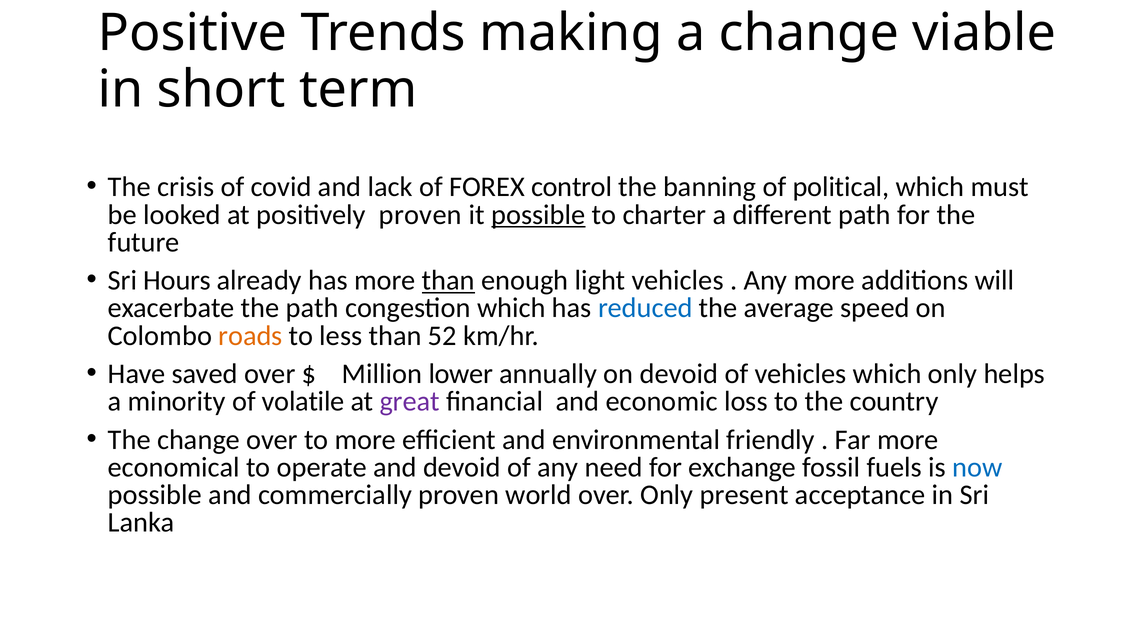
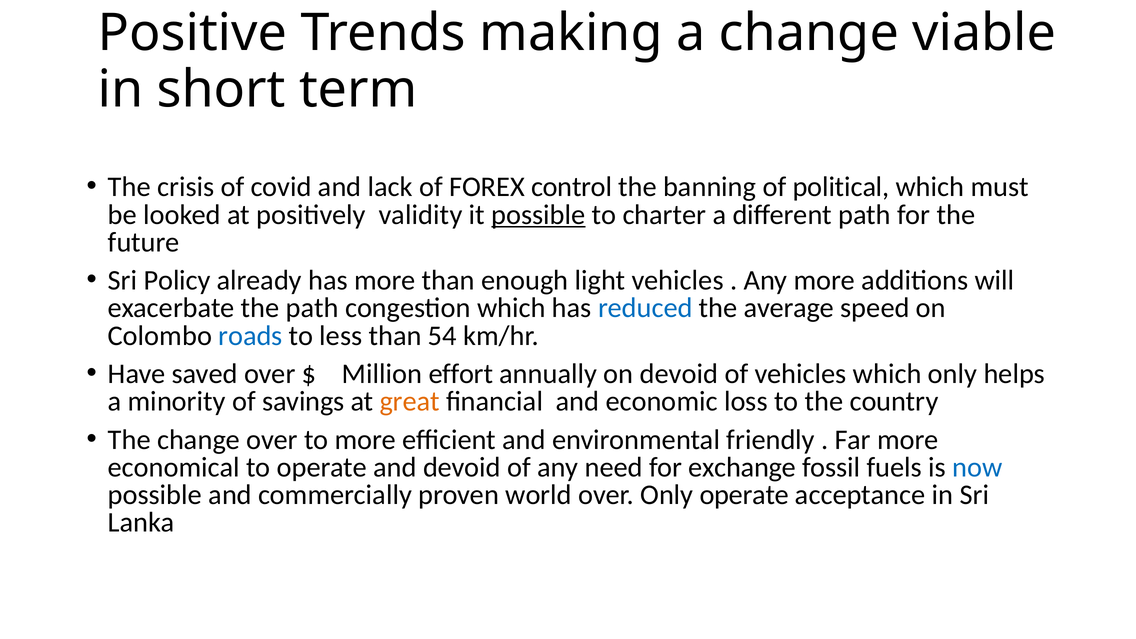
positively proven: proven -> validity (420, 215)
Hours: Hours -> Policy (177, 281)
than underline: present -> none (448, 281)
roads colour: orange -> blue (250, 336)
52: 52 -> 54 (442, 336)
lower: lower -> effort (461, 374)
volatile: volatile -> savings (303, 402)
great colour: purple -> orange (410, 402)
Only present: present -> operate (744, 495)
